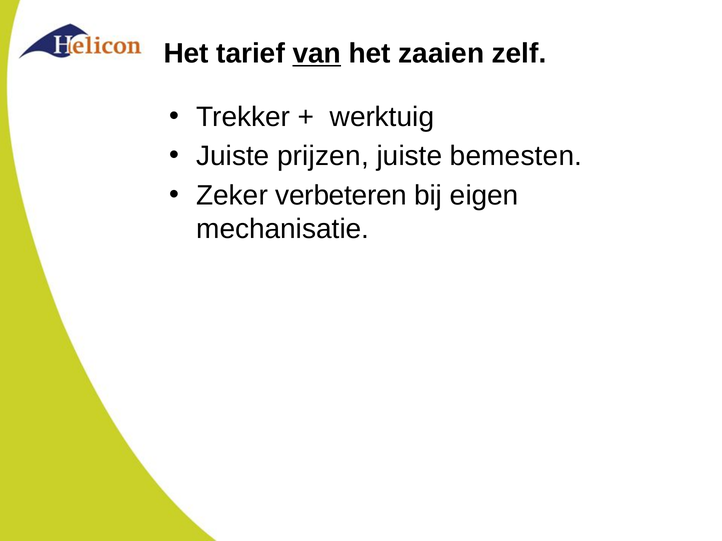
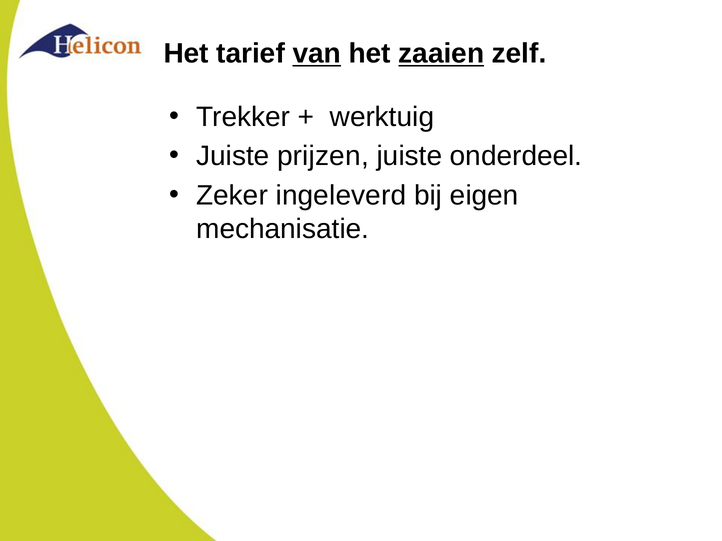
zaaien underline: none -> present (441, 54)
bemesten: bemesten -> onderdeel (516, 156)
verbeteren: verbeteren -> ingeleverd (341, 196)
